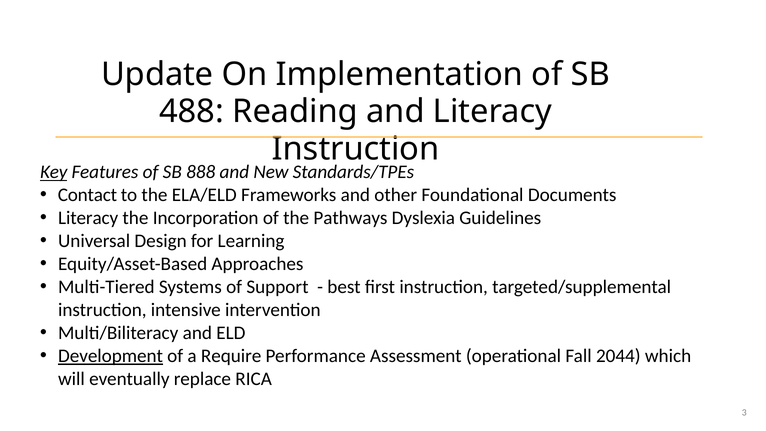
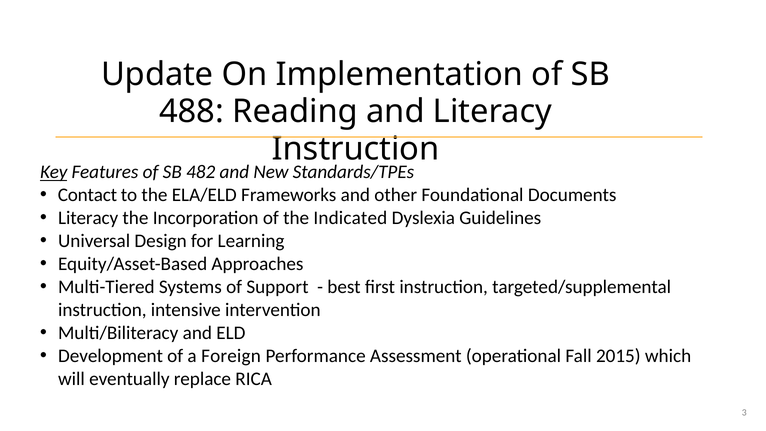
888: 888 -> 482 (201, 172)
Pathways: Pathways -> Indicated (350, 218)
Development underline: present -> none (110, 356)
Require: Require -> Foreign (231, 356)
2044: 2044 -> 2015 (618, 356)
